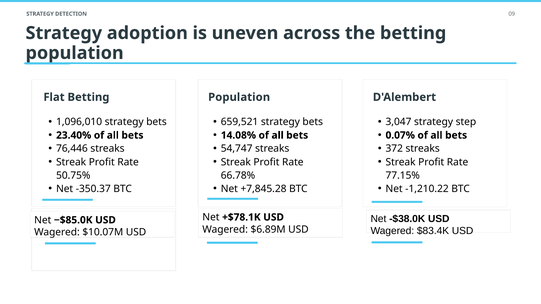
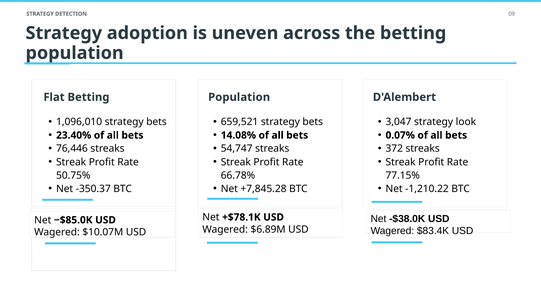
step: step -> look (466, 122)
